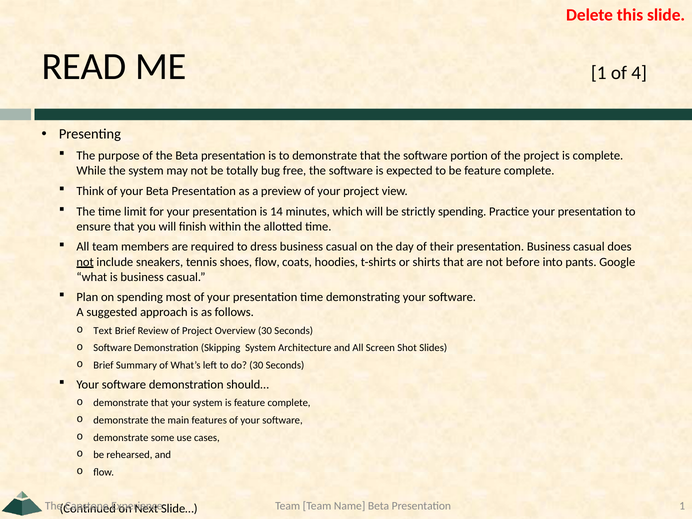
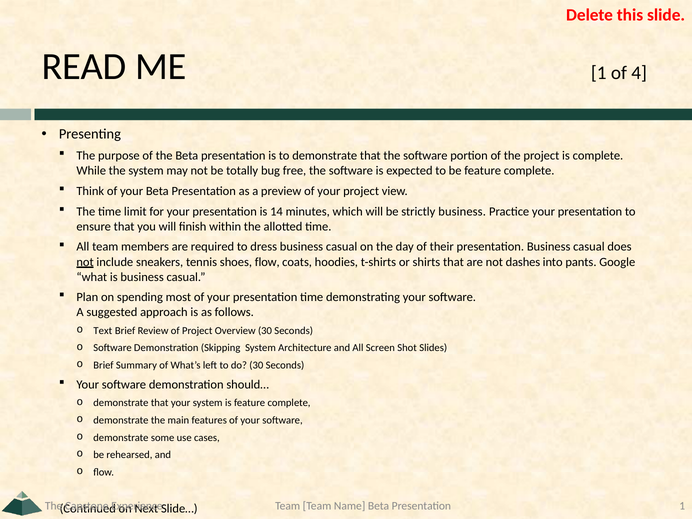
strictly spending: spending -> business (462, 211)
before: before -> dashes (523, 262)
